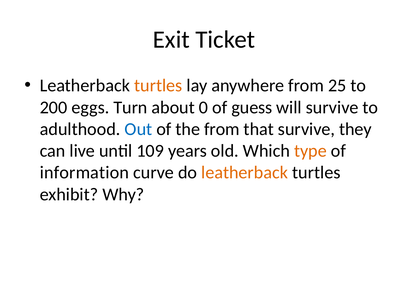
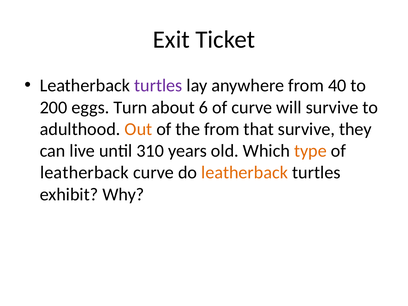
turtles colour: orange -> purple (158, 86)
25: 25 -> 40 (337, 86)
0: 0 -> 6 (204, 107)
of guess: guess -> curve (252, 107)
Out colour: blue -> orange (138, 129)
109: 109 -> 310 (150, 151)
information: information -> leatherback (84, 173)
